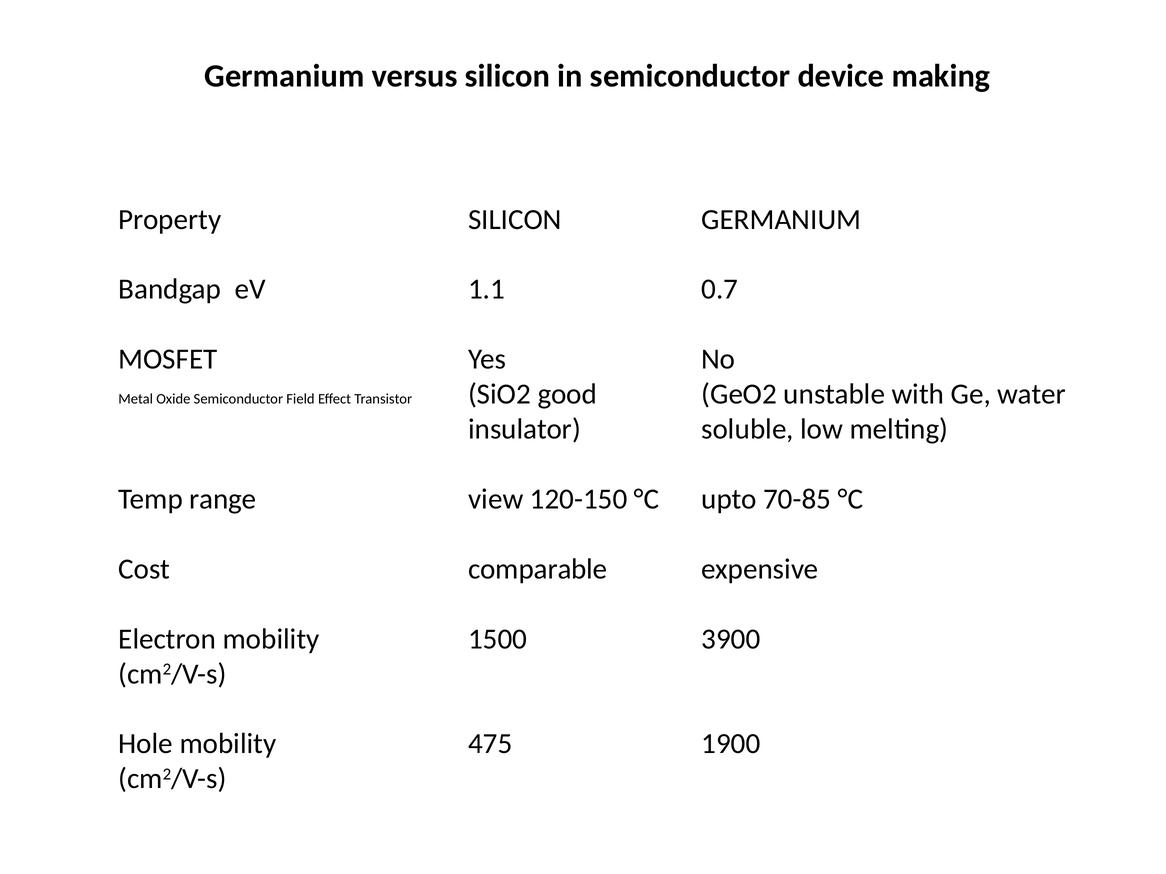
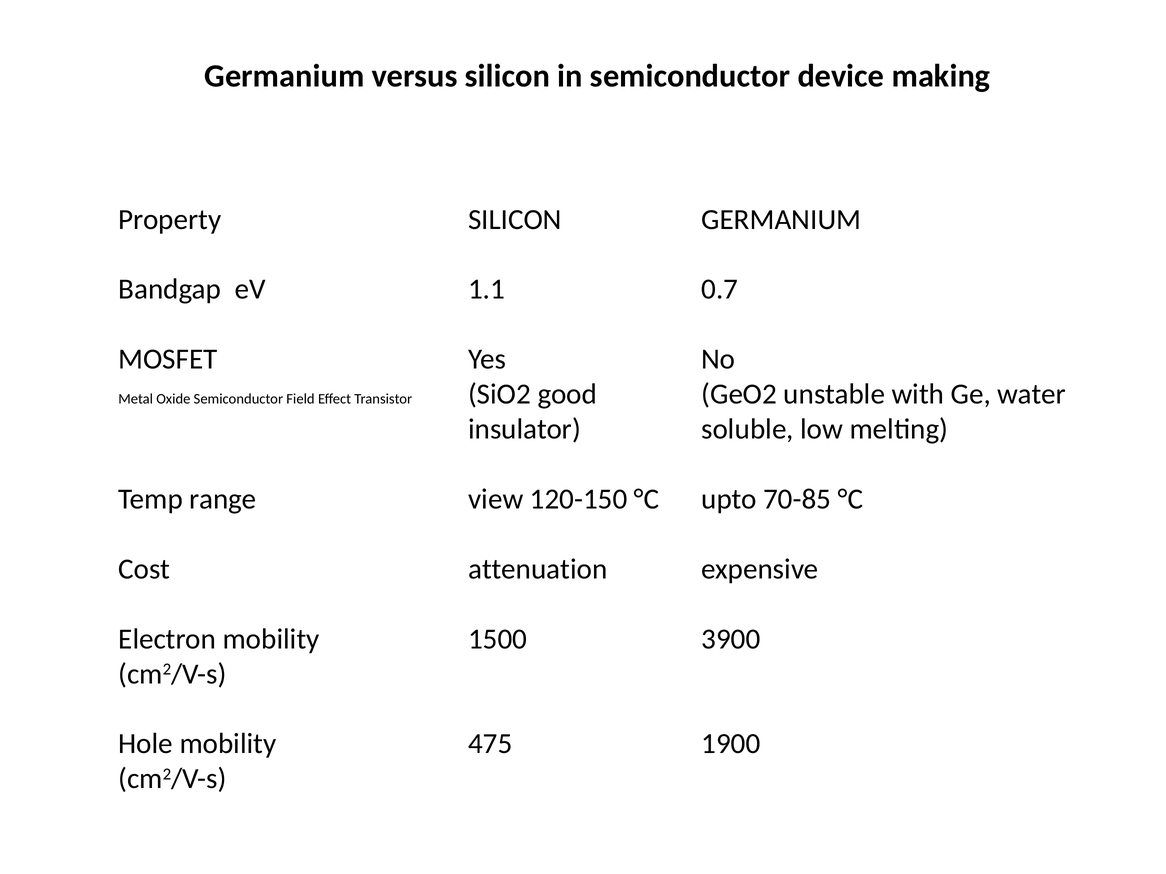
comparable: comparable -> attenuation (538, 569)
